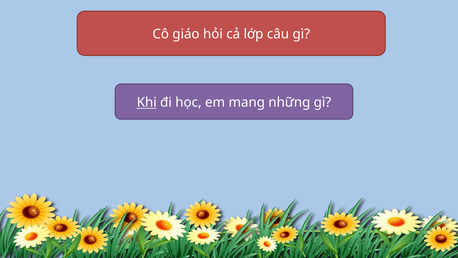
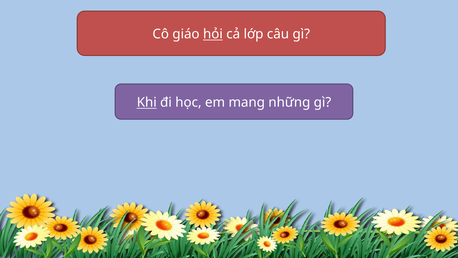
hỏi underline: none -> present (213, 34)
